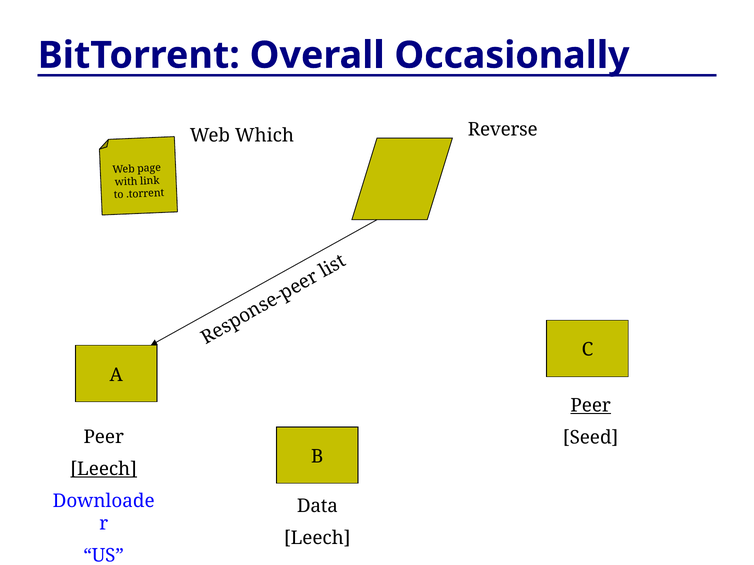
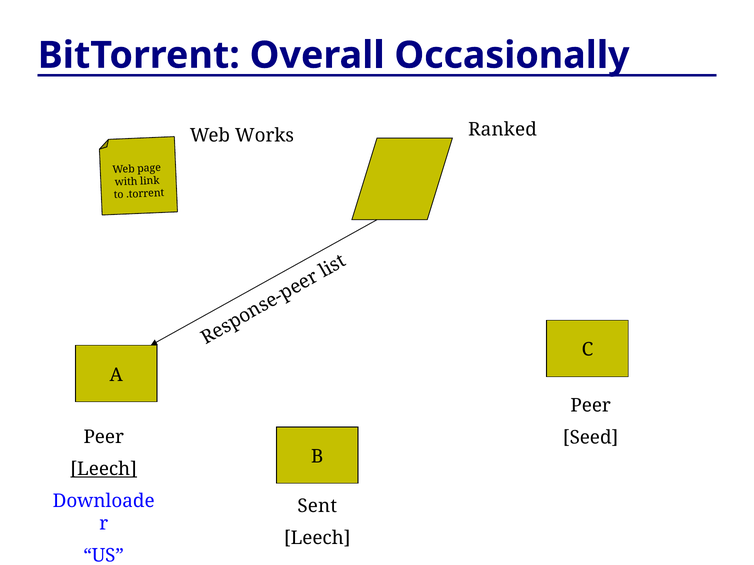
Reverse: Reverse -> Ranked (503, 129)
Which: Which -> Works (264, 136)
Peer underline: present -> none (591, 406)
Data: Data -> Sent (317, 506)
